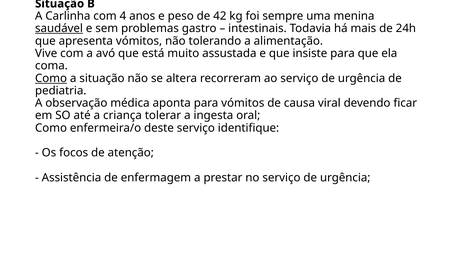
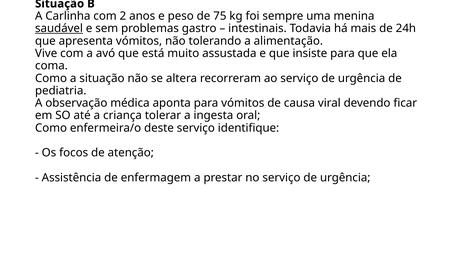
4: 4 -> 2 (123, 16)
42: 42 -> 75 (220, 16)
Como underline: present -> none (51, 78)
